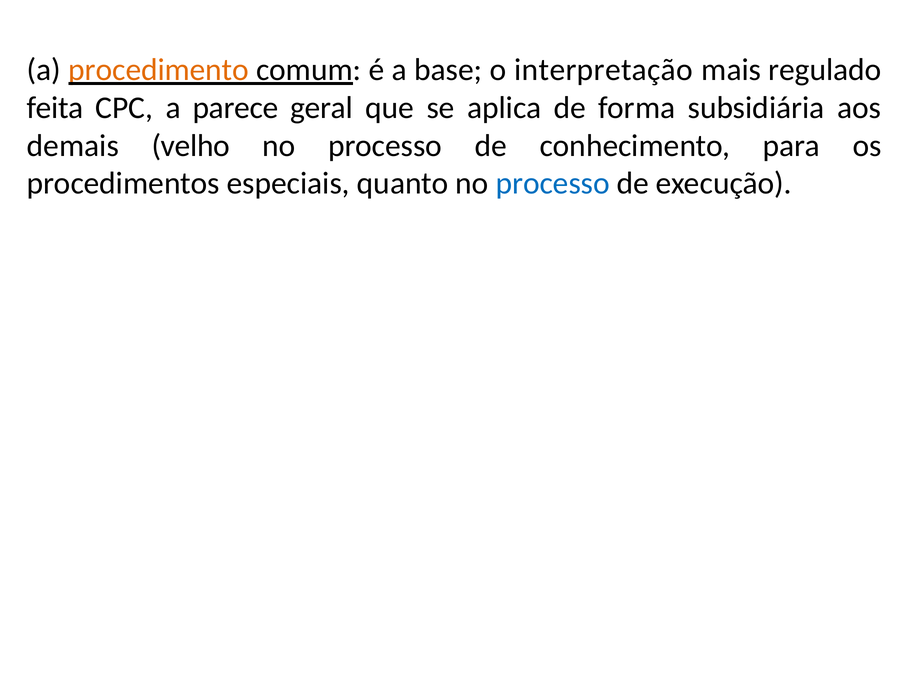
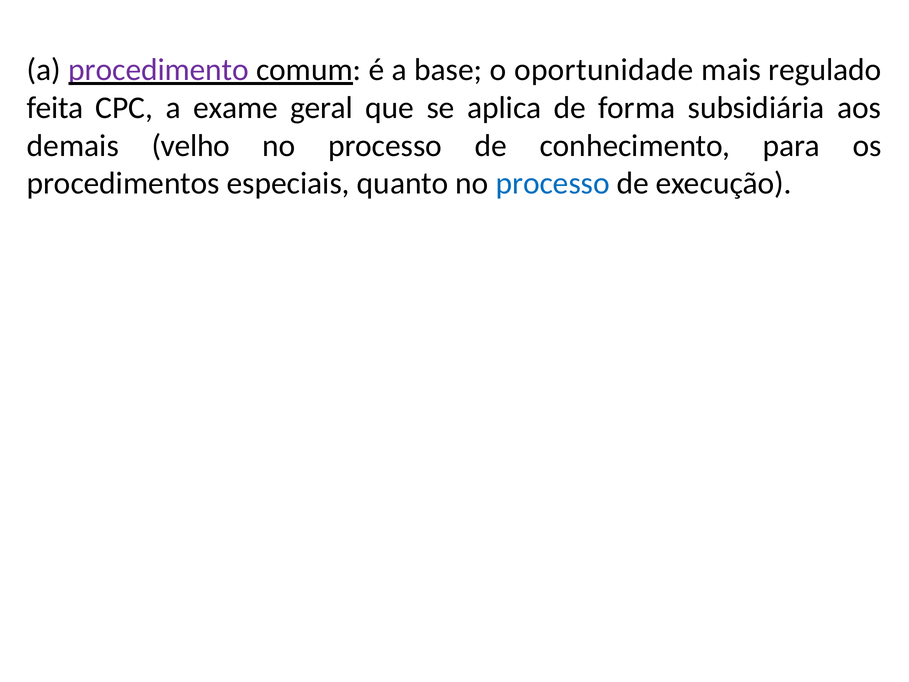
procedimento colour: orange -> purple (159, 70)
interpretação: interpretação -> oportunidade (604, 70)
parece: parece -> exame (235, 108)
